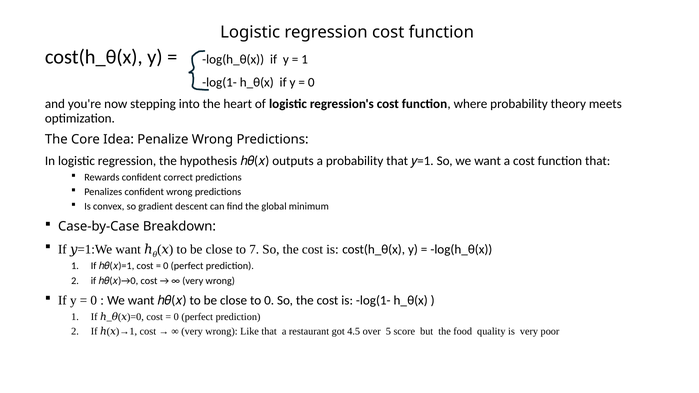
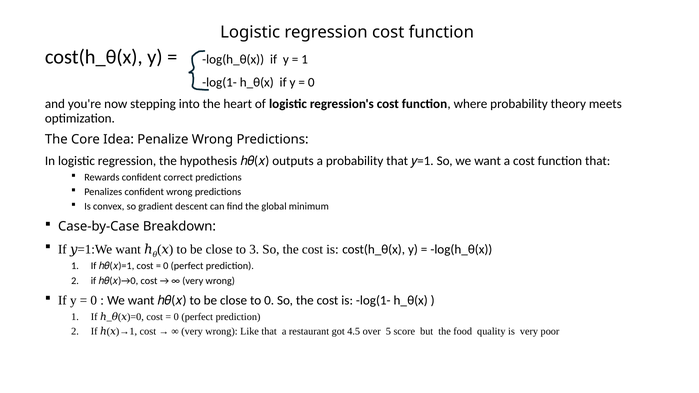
7: 7 -> 3 (254, 250)
